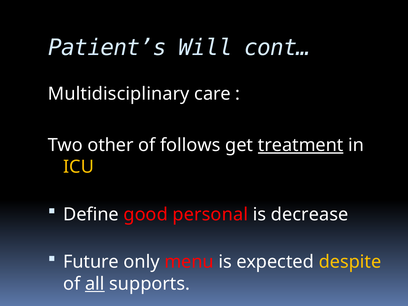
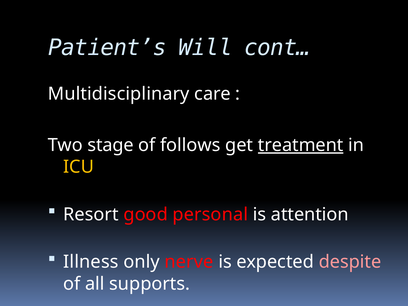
other: other -> stage (111, 145)
Define: Define -> Resort (91, 214)
decrease: decrease -> attention (310, 214)
Future: Future -> Illness (91, 262)
menu: menu -> nerve (189, 262)
despite colour: yellow -> pink (350, 262)
all underline: present -> none (95, 284)
